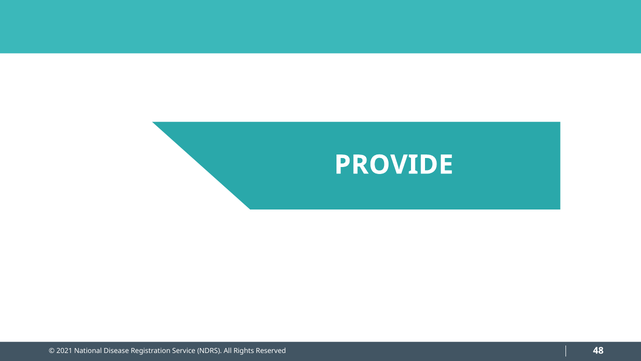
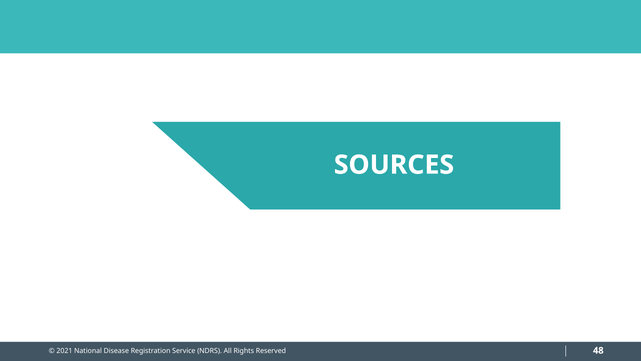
PROVIDE: PROVIDE -> SOURCES (394, 165)
